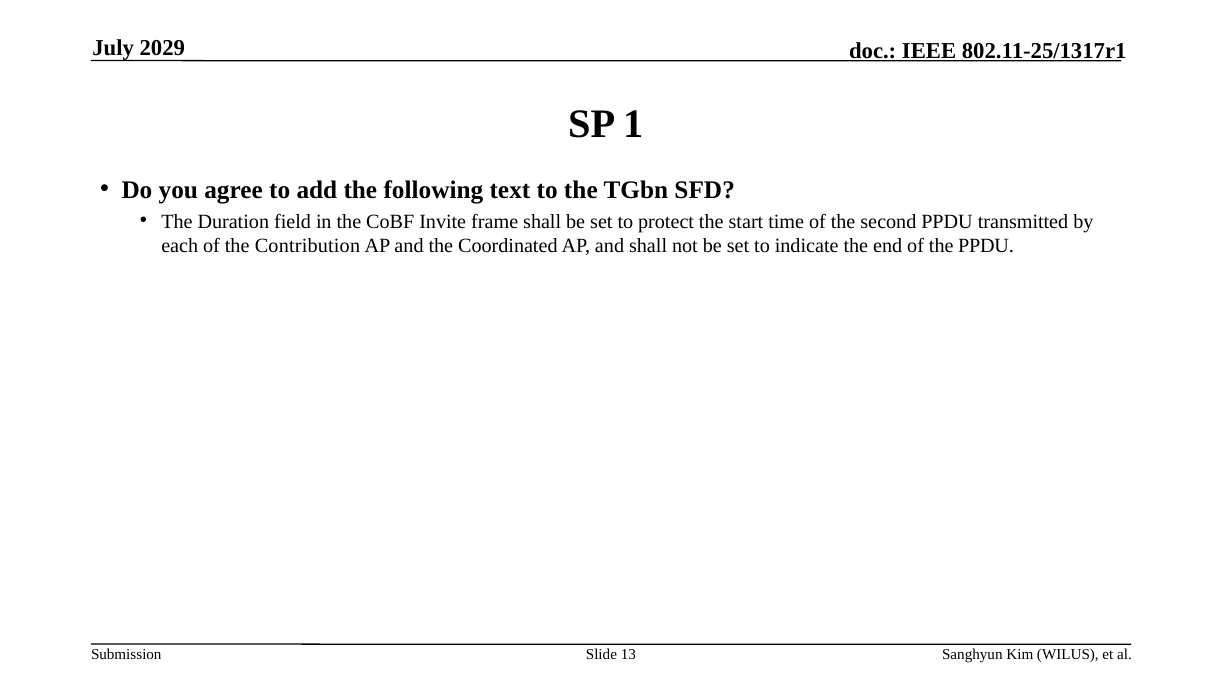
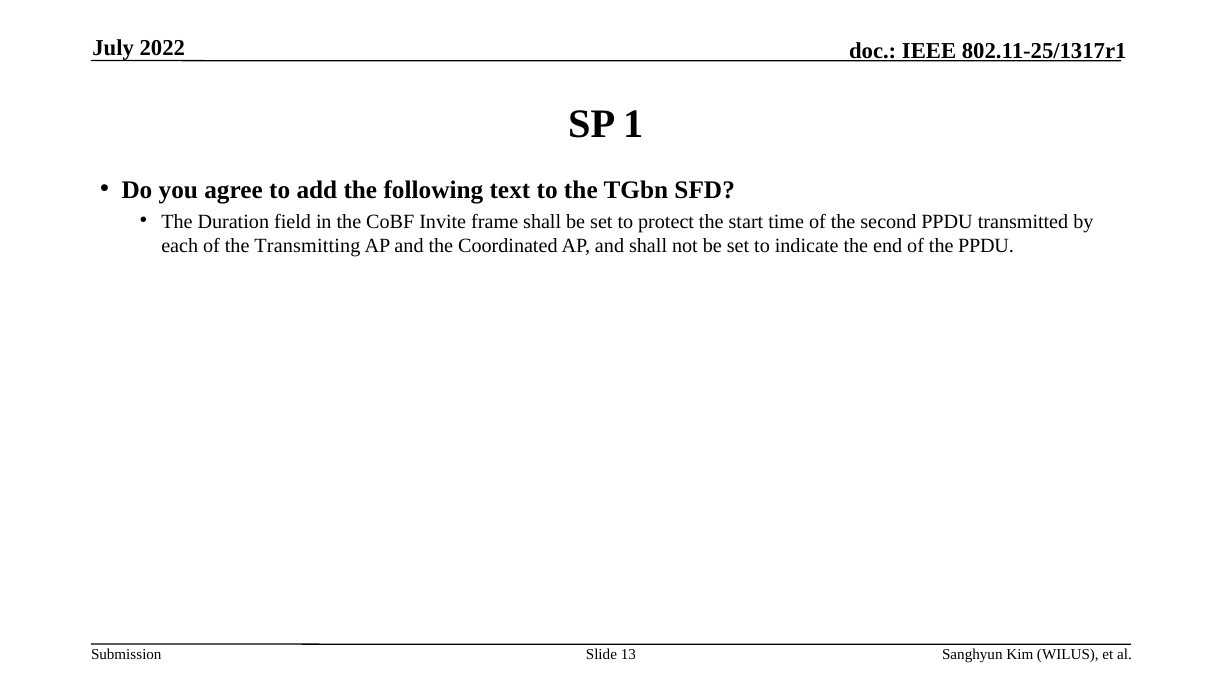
2029: 2029 -> 2022 (162, 48)
Contribution: Contribution -> Transmitting (307, 246)
